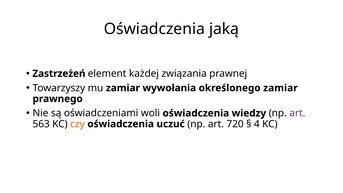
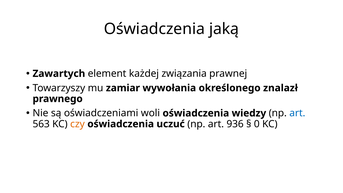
Zastrzeżeń: Zastrzeżeń -> Zawartych (59, 74)
określonego zamiar: zamiar -> znalazł (280, 88)
art colour: purple -> blue (297, 113)
720: 720 -> 936 (235, 124)
4: 4 -> 0 (257, 124)
